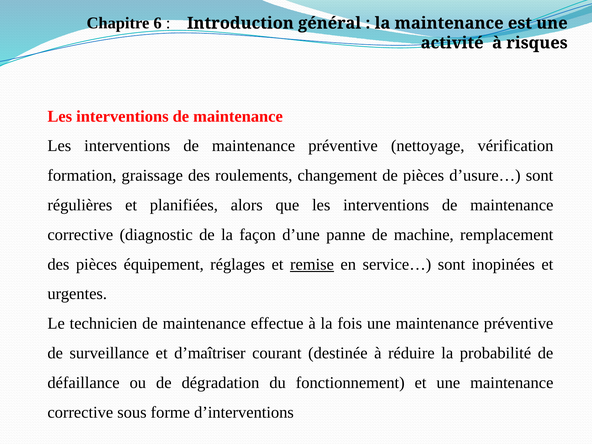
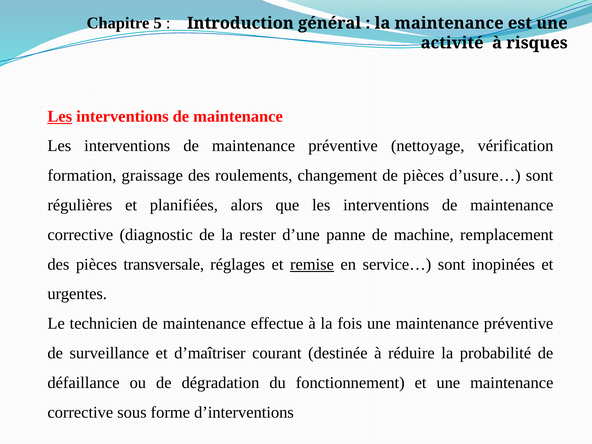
6: 6 -> 5 (158, 23)
Les underline: none -> present (60, 116)
façon: façon -> rester (258, 235)
équipement: équipement -> transversale (164, 264)
